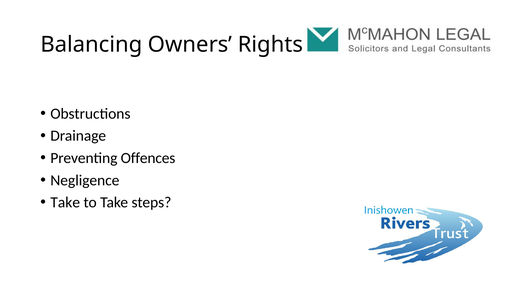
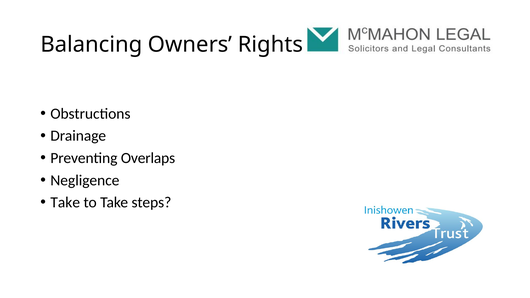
Offences: Offences -> Overlaps (148, 158)
